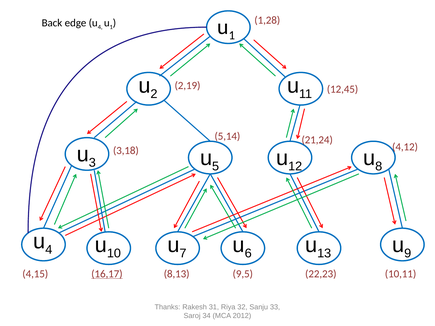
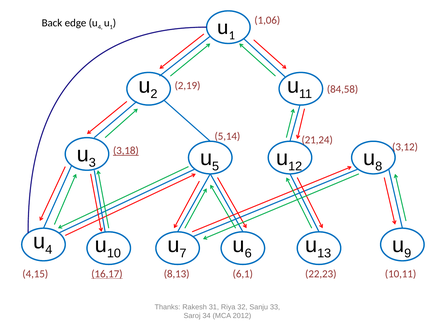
1,28: 1,28 -> 1,06 (267, 20)
12,45: 12,45 -> 84,58 (343, 89)
4,12: 4,12 -> 3,12 (405, 147)
3,18 underline: none -> present (126, 151)
9,5: 9,5 -> 6,1 (243, 274)
